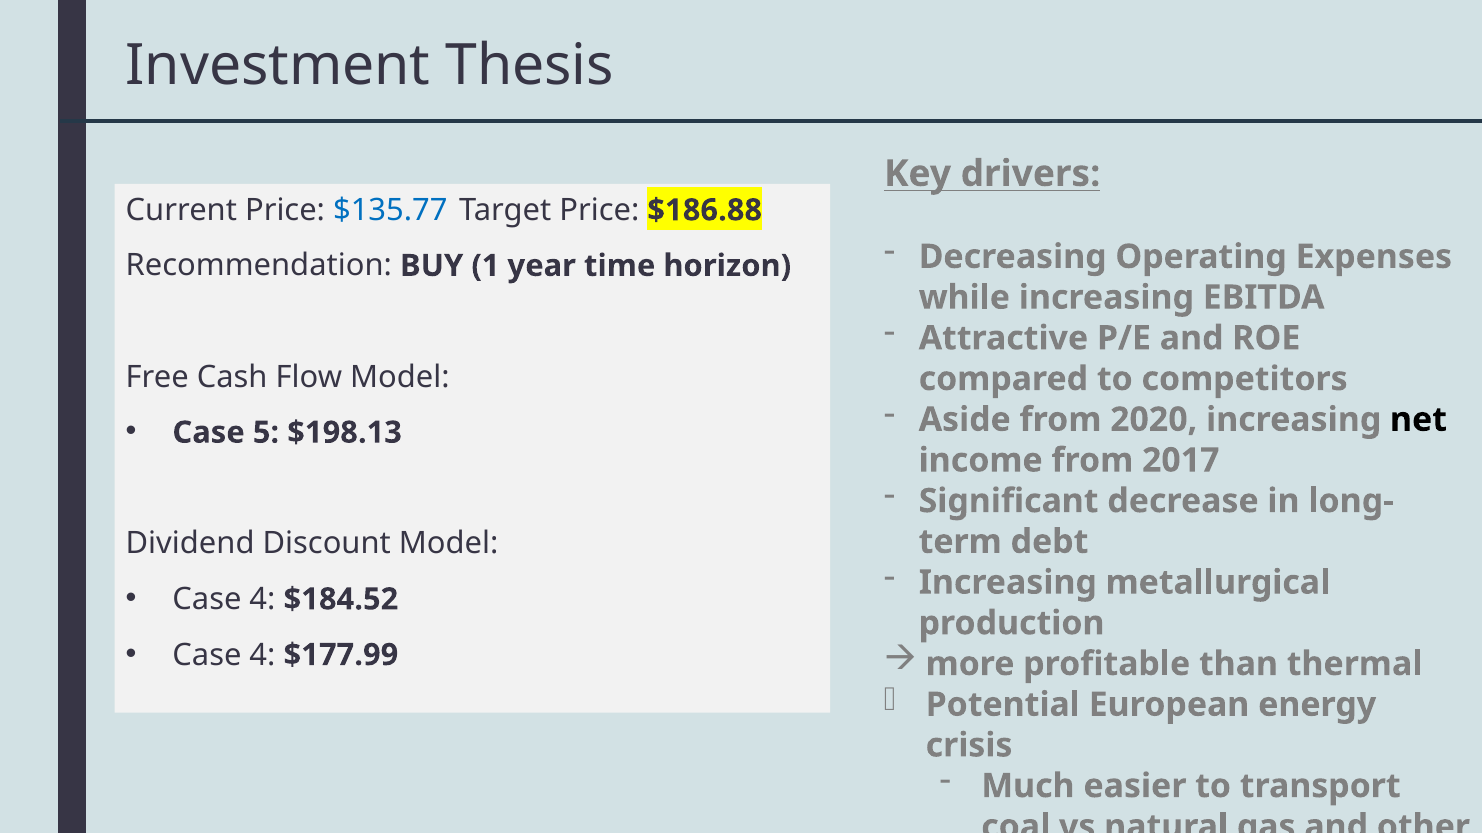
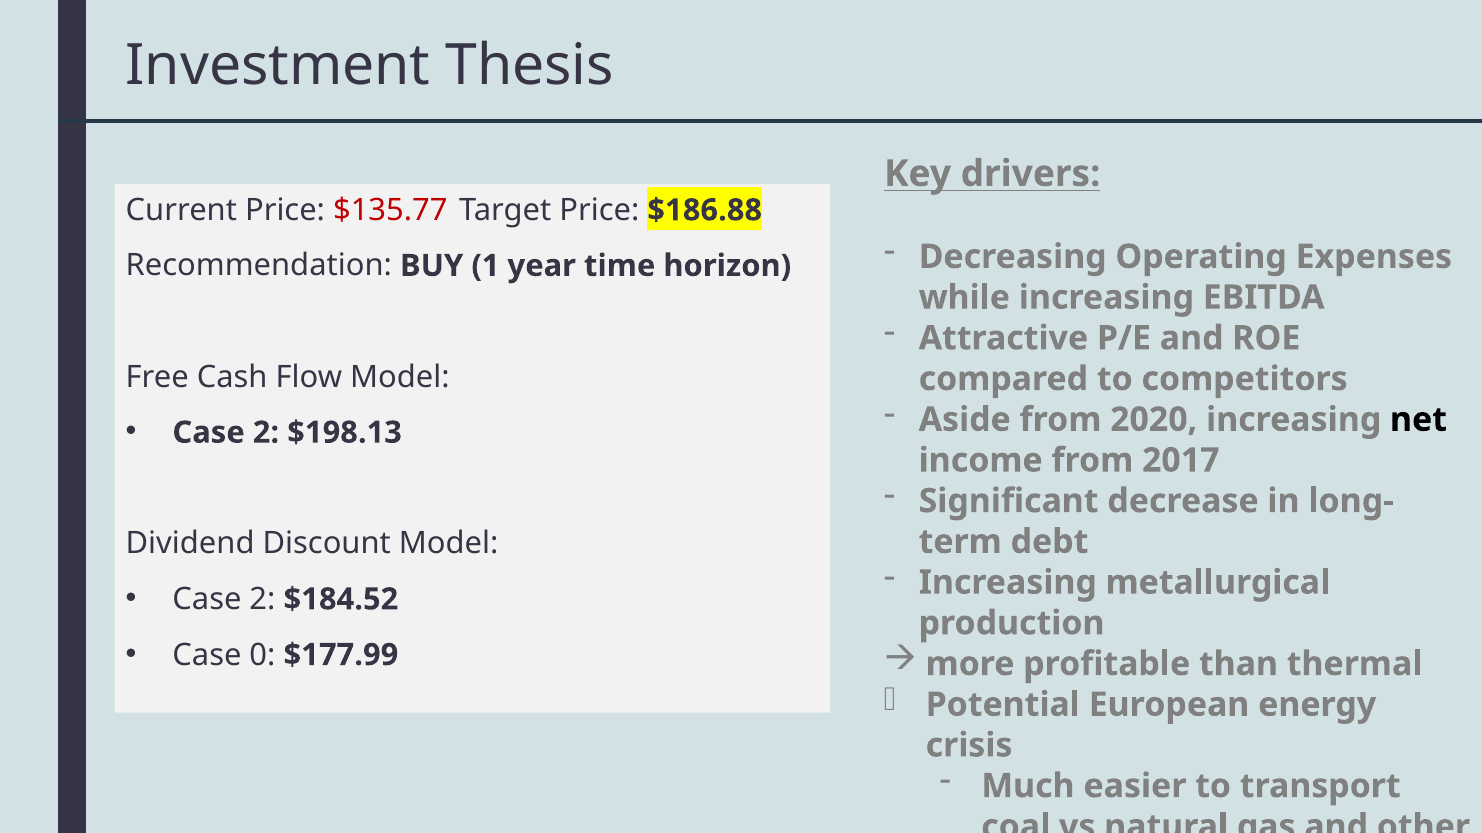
$135.77 colour: blue -> red (390, 210)
5: 5 -> 2 (266, 433)
4: 4 -> 2 (262, 600)
4: 4 -> 0 (262, 655)
